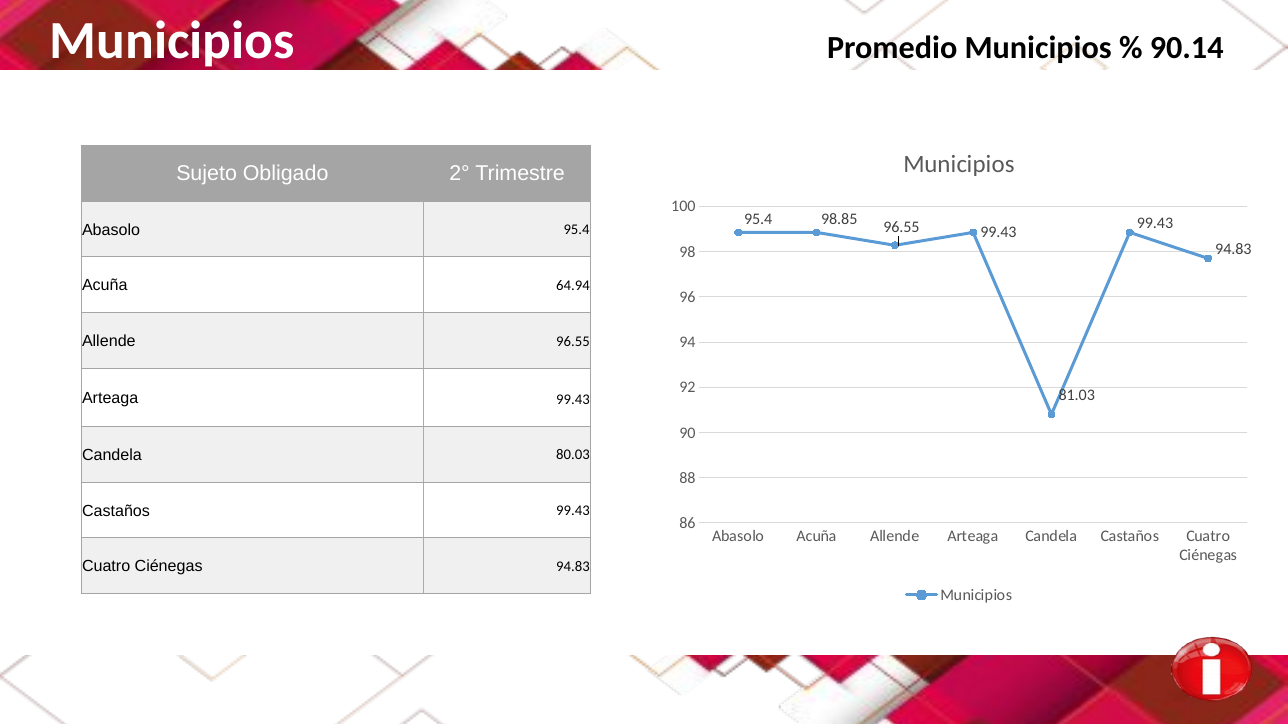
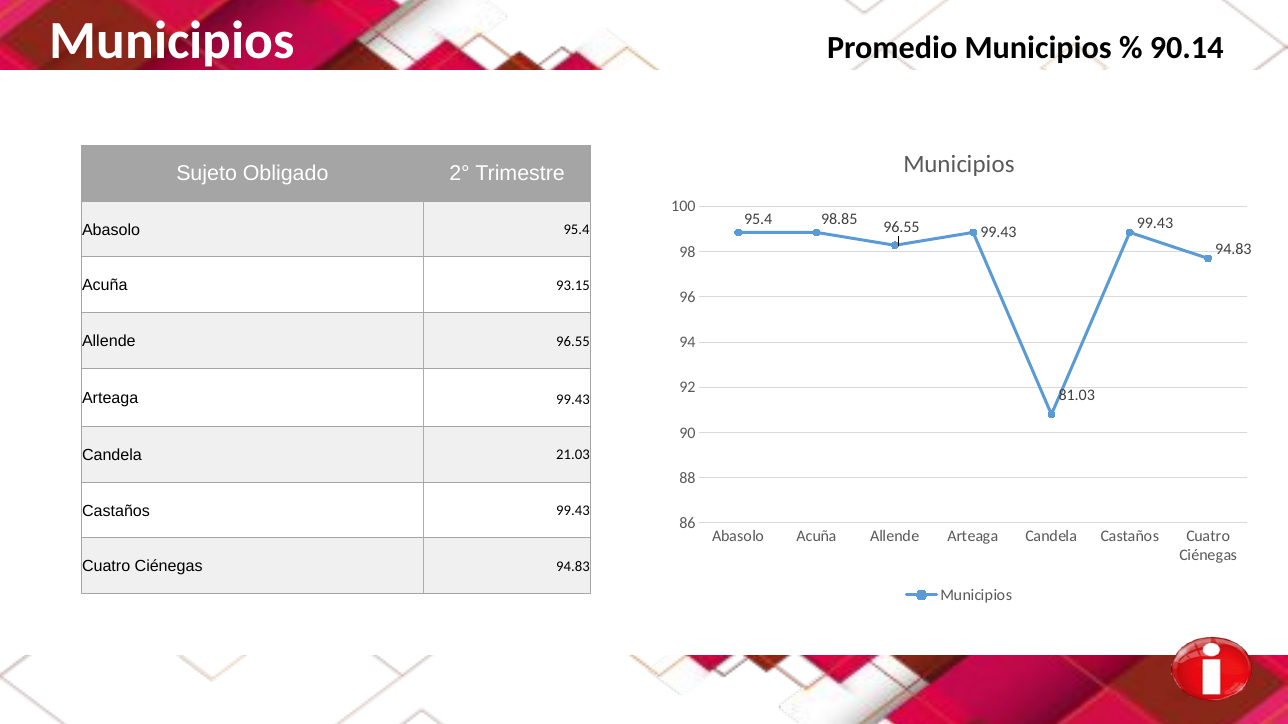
64.94: 64.94 -> 93.15 (573, 286)
80.03: 80.03 -> 21.03 (573, 455)
